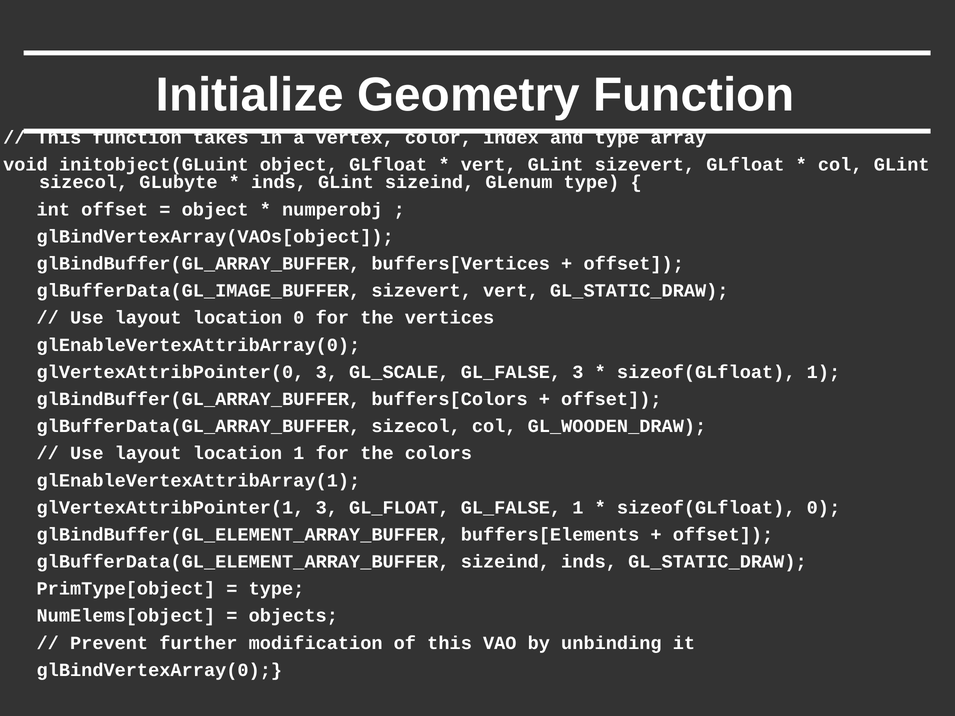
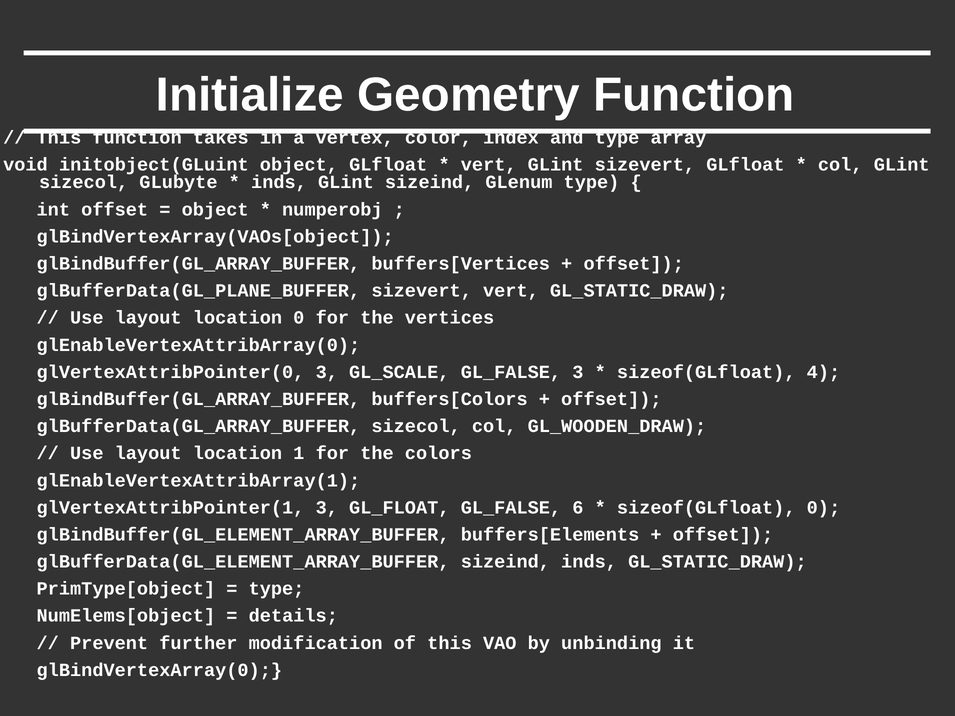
glBufferData(GL_IMAGE_BUFFER: glBufferData(GL_IMAGE_BUFFER -> glBufferData(GL_PLANE_BUFFER (198, 291)
sizeof(GLfloat 1: 1 -> 4 (823, 372)
GL_FALSE 1: 1 -> 6 (578, 508)
objects: objects -> details (293, 616)
